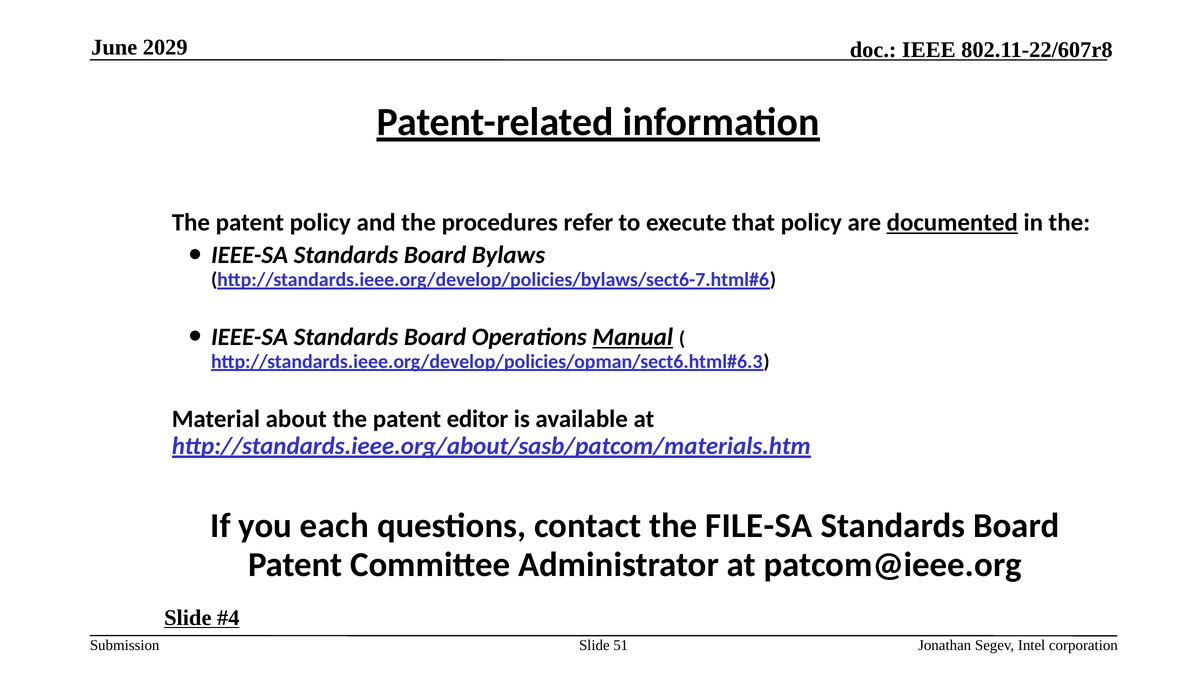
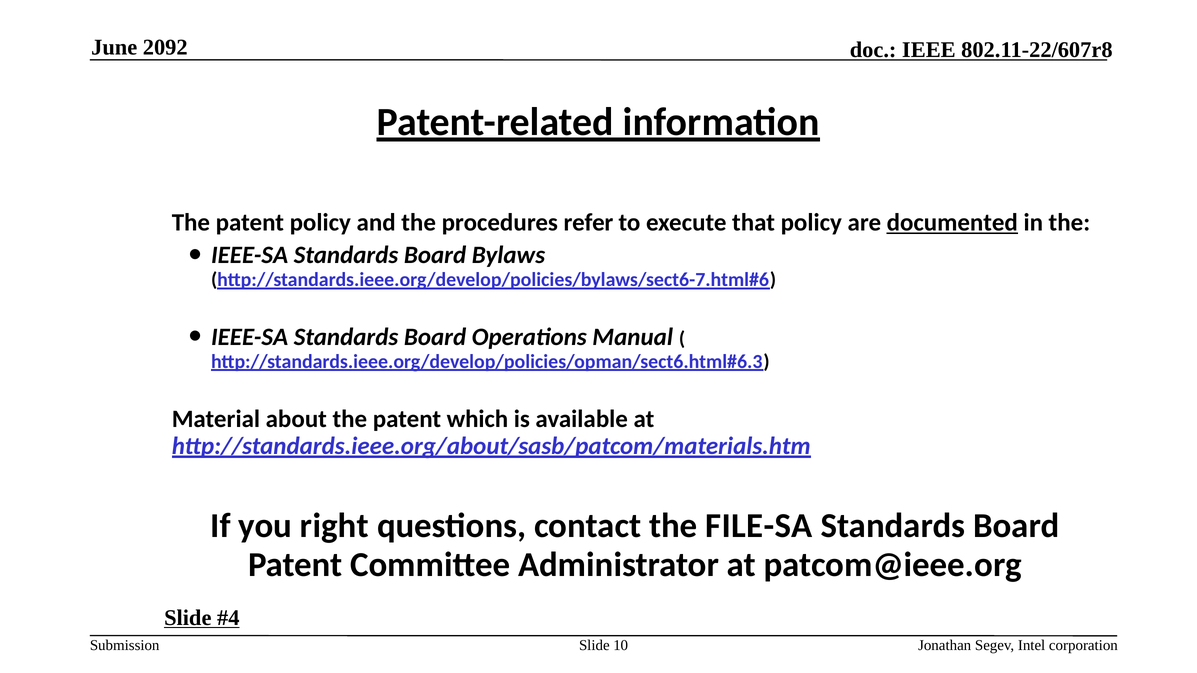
2029: 2029 -> 2092 (165, 48)
Manual underline: present -> none (633, 337)
editor: editor -> which (477, 419)
each: each -> right (334, 526)
51: 51 -> 10 (621, 646)
